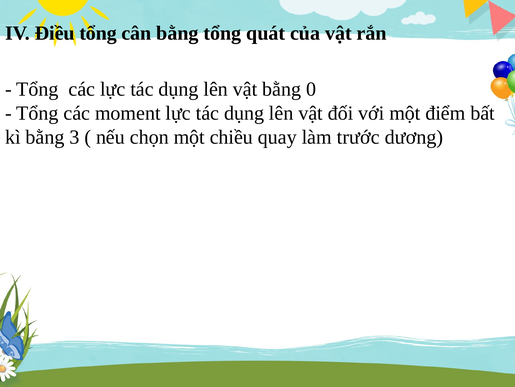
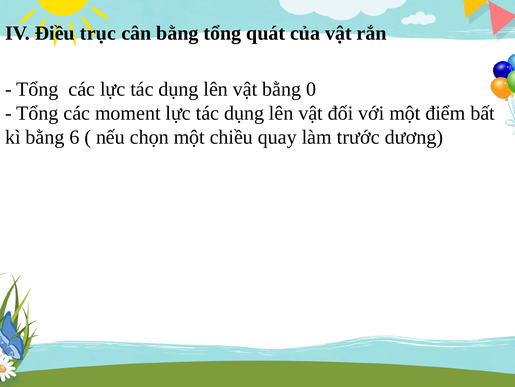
Điều tổng: tổng -> trục (98, 33)
3: 3 -> 6 (74, 137)
